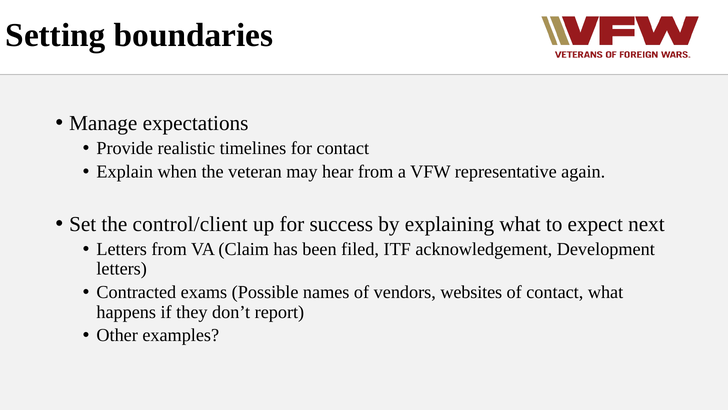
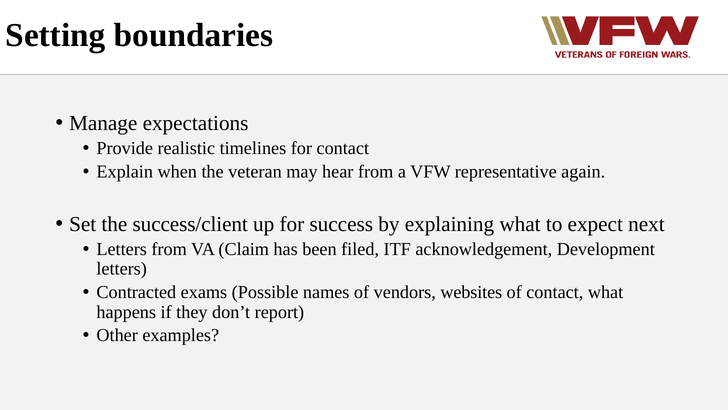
control/client: control/client -> success/client (190, 224)
